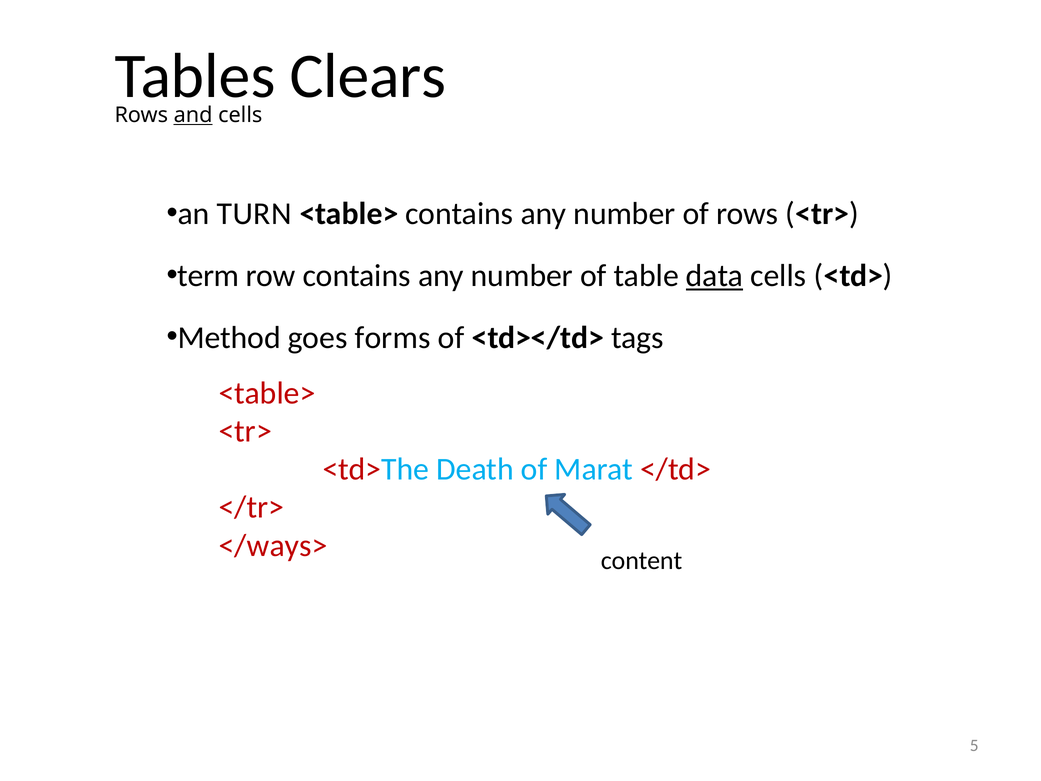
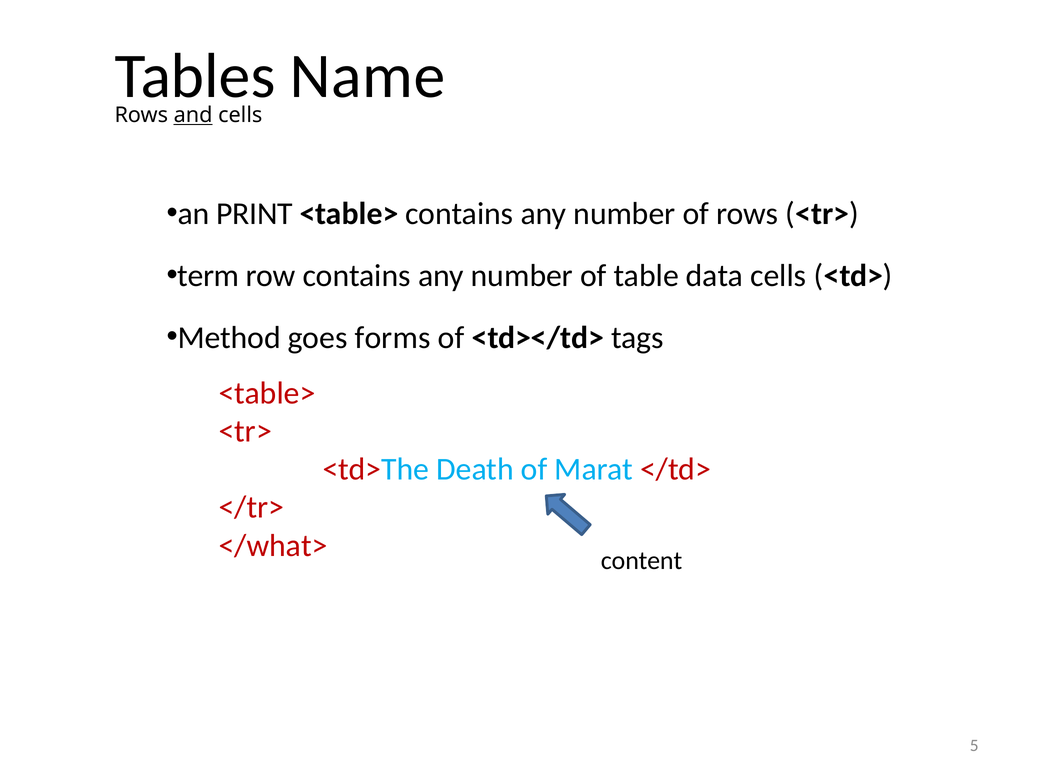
Clears: Clears -> Name (368, 76)
TURN: TURN -> PRINT (255, 214)
data underline: present -> none (715, 276)
</ways>: </ways> -> </what> (273, 545)
